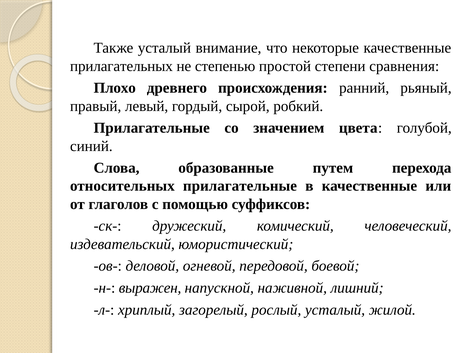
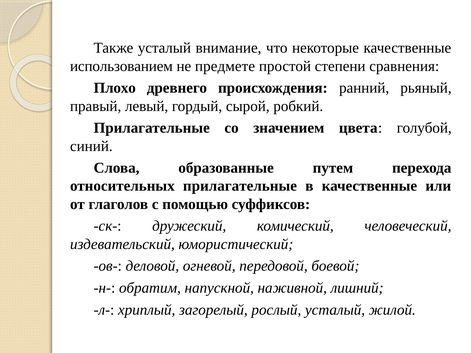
прилагательных: прилагательных -> использованием (121, 66)
степенью: степенью -> предмете (225, 66)
выражен: выражен -> обратим (150, 288)
